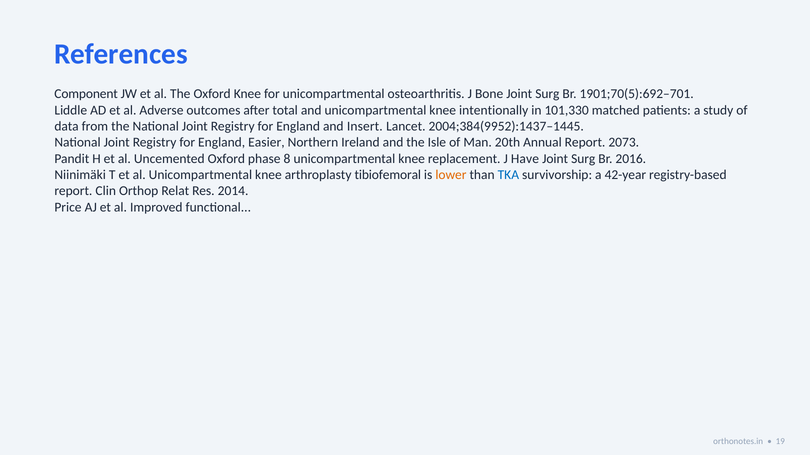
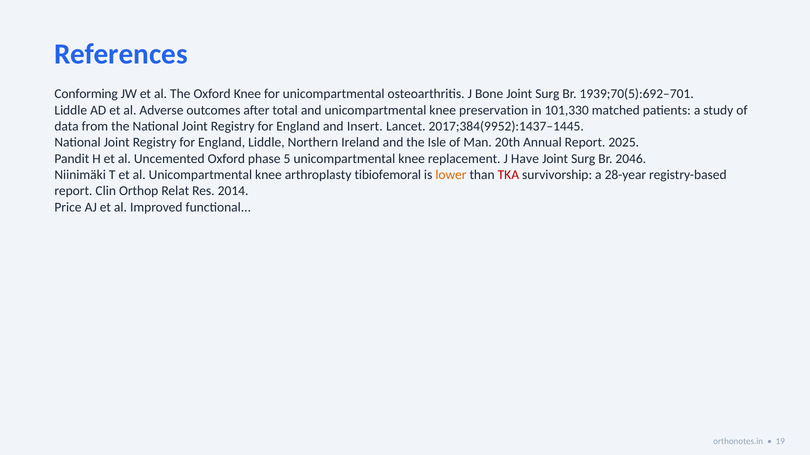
Component: Component -> Conforming (86, 94)
1901;70(5):692–701: 1901;70(5):692–701 -> 1939;70(5):692–701 (637, 94)
intentionally: intentionally -> preservation (494, 110)
2004;384(9952):1437–1445: 2004;384(9952):1437–1445 -> 2017;384(9952):1437–1445 (506, 126)
England Easier: Easier -> Liddle (266, 143)
2073: 2073 -> 2025 (624, 143)
8: 8 -> 5 (287, 159)
2016: 2016 -> 2046 (631, 159)
TKA colour: blue -> red (508, 175)
42-year: 42-year -> 28-year (625, 175)
